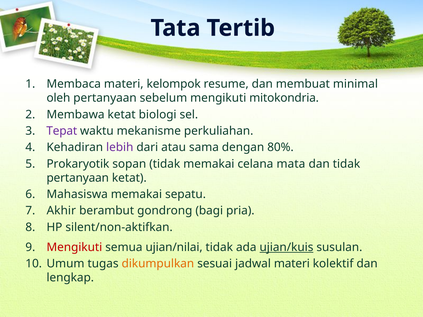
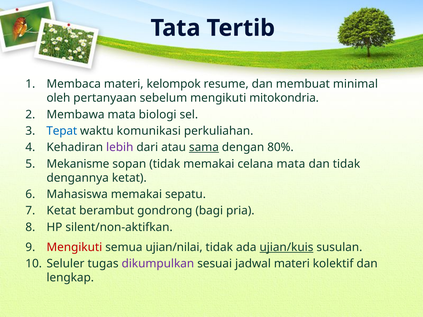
Membawa ketat: ketat -> mata (122, 115)
Tepat colour: purple -> blue (62, 131)
mekanisme: mekanisme -> komunikasi (149, 131)
sama underline: none -> present (204, 147)
Prokaryotik: Prokaryotik -> Mekanisme (78, 164)
pertanyaan: pertanyaan -> dengannya (78, 178)
Akhir: Akhir -> Ketat (61, 211)
Umum: Umum -> Seluler (66, 264)
dikumpulkan colour: orange -> purple (158, 264)
